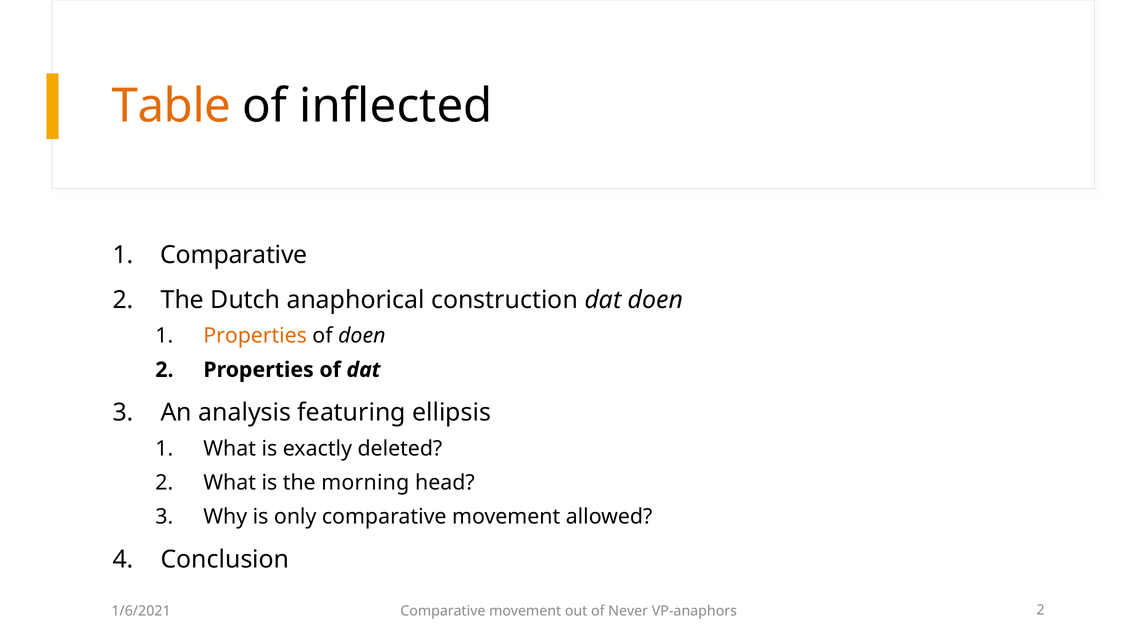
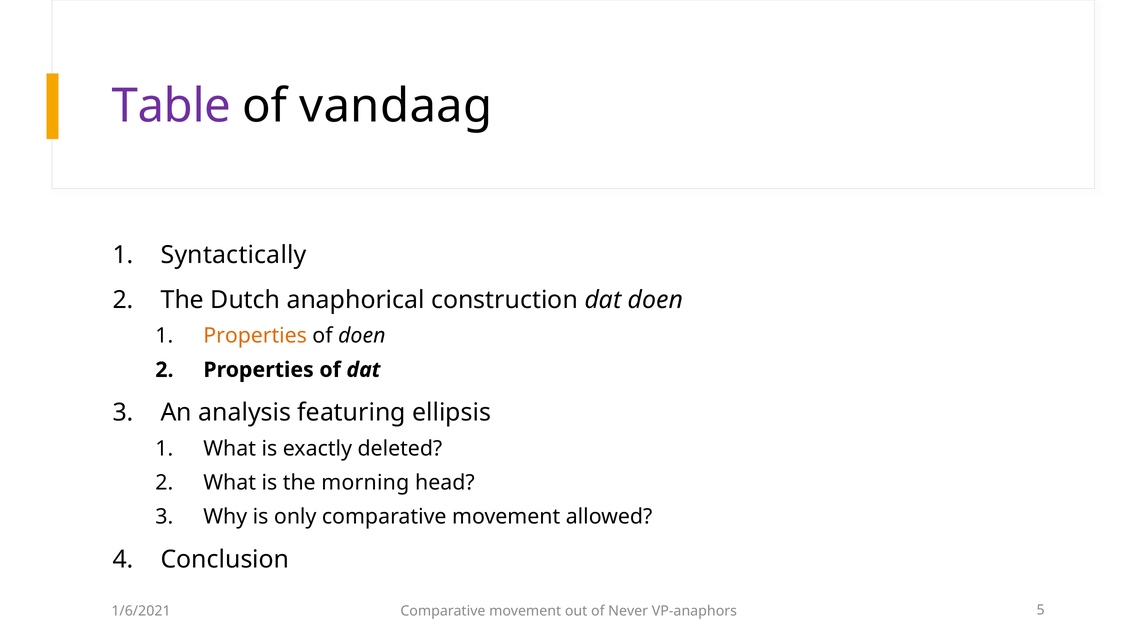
Table colour: orange -> purple (171, 106)
inflected: inflected -> vandaag (396, 106)
Comparative: Comparative -> Syntactically (234, 255)
VP-anaphors 2: 2 -> 5 (1041, 610)
